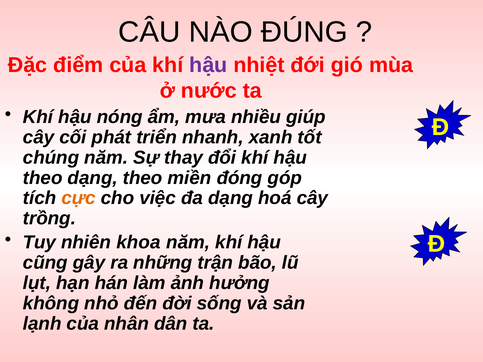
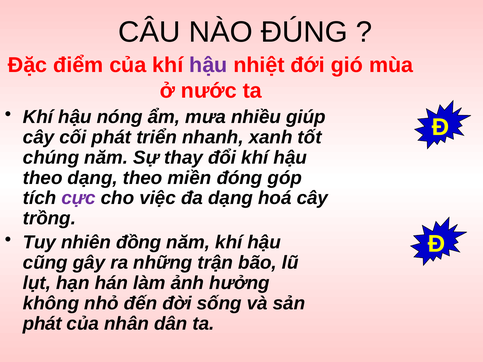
cực colour: orange -> purple (79, 198)
khoa: khoa -> đồng (139, 243)
lạnh: lạnh -> phát (42, 324)
